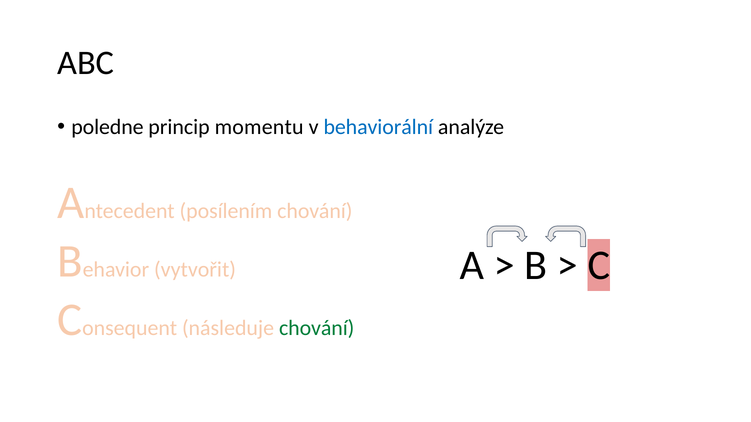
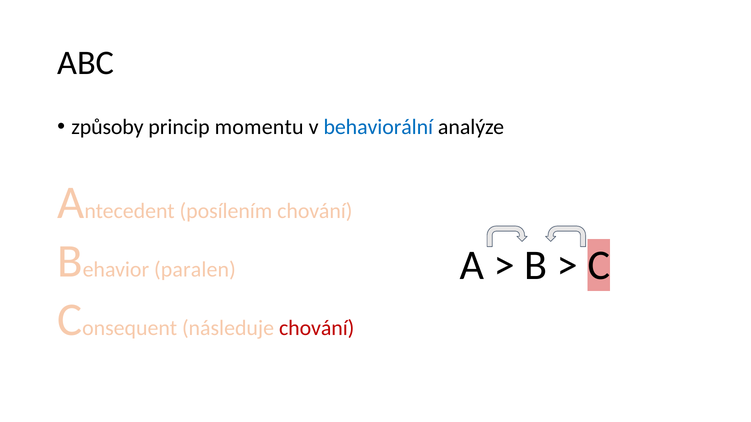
poledne: poledne -> způsoby (107, 127)
vytvořit: vytvořit -> paralen (195, 270)
chování colour: green -> red (317, 328)
